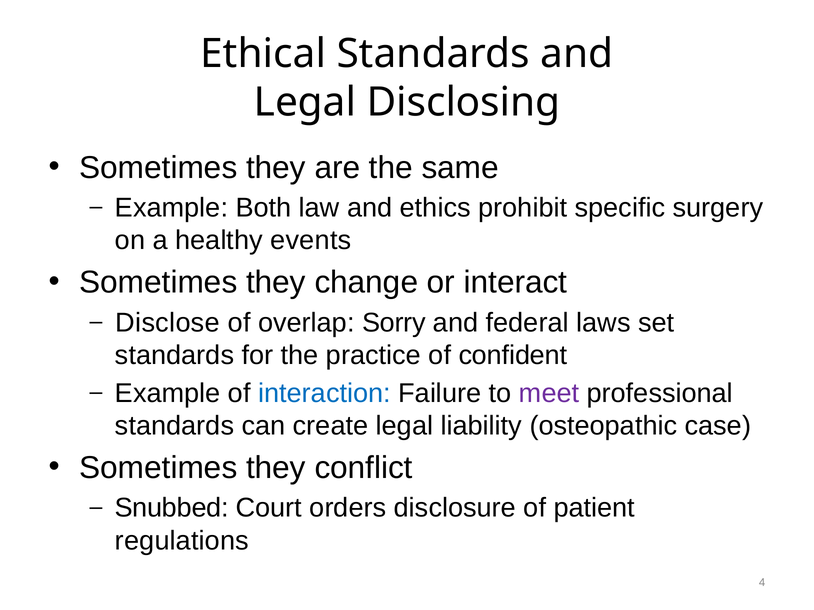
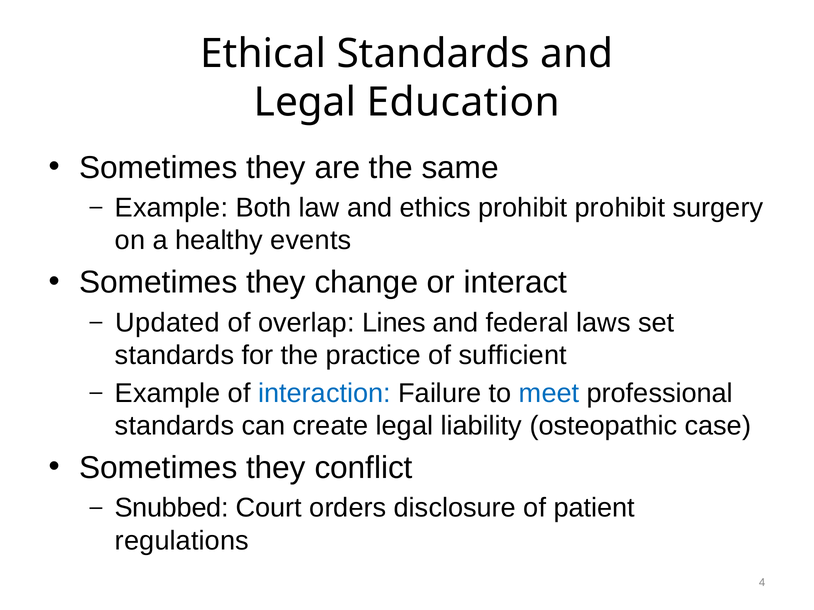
Disclosing: Disclosing -> Education (463, 103)
prohibit specific: specific -> prohibit (620, 208)
Disclose: Disclose -> Updated (168, 323)
Sorry: Sorry -> Lines (394, 323)
confident: confident -> sufficient (513, 356)
meet colour: purple -> blue (549, 394)
